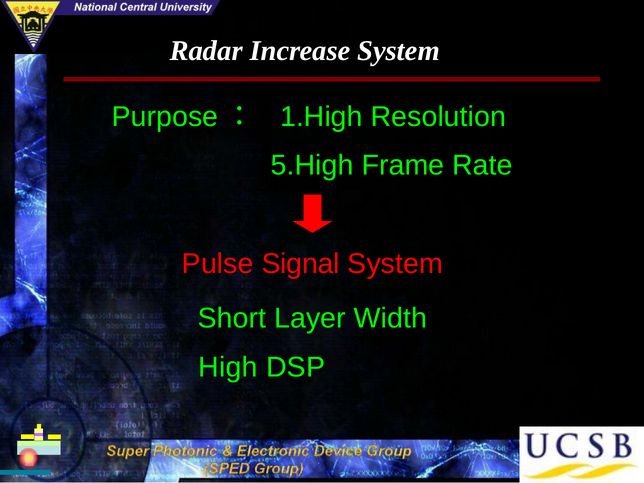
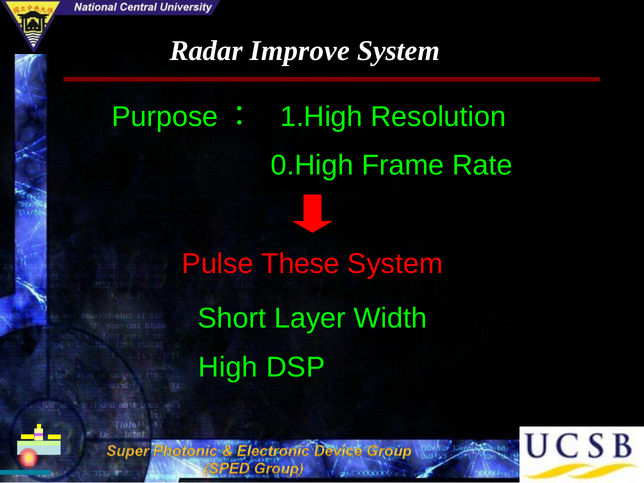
Increase: Increase -> Improve (300, 51)
5.High: 5.High -> 0.High (312, 165)
Signal: Signal -> These (301, 264)
